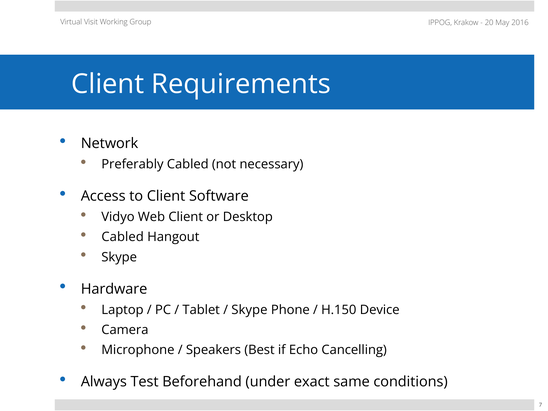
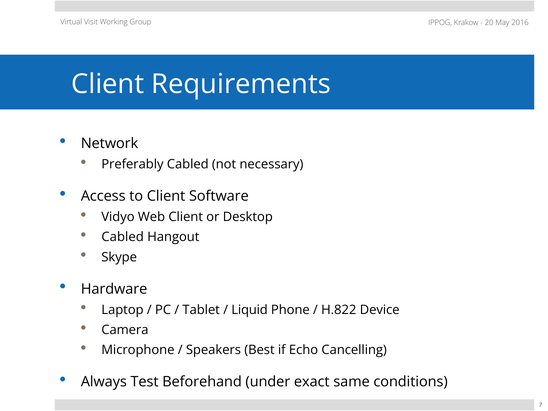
Skype: Skype -> Liquid (250, 310)
H.150: H.150 -> H.822 (339, 310)
